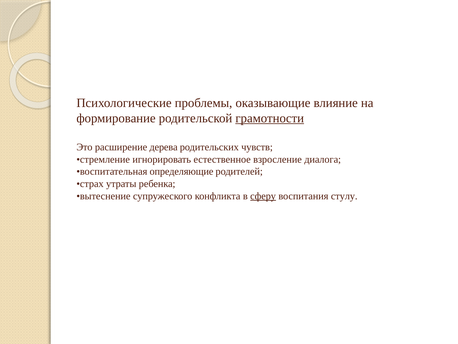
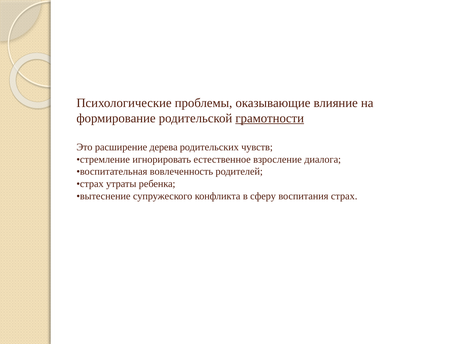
определяющие: определяющие -> вовлеченность (181, 171)
сферу underline: present -> none (263, 196)
воспитания стулу: стулу -> страх (344, 196)
